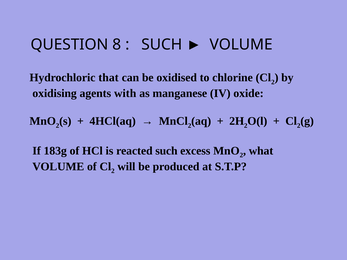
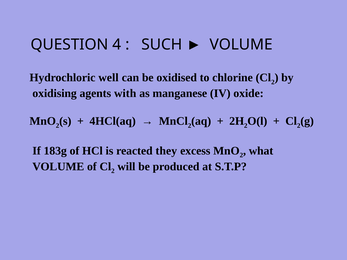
8: 8 -> 4 (117, 45)
that: that -> well (109, 78)
reacted such: such -> they (166, 151)
